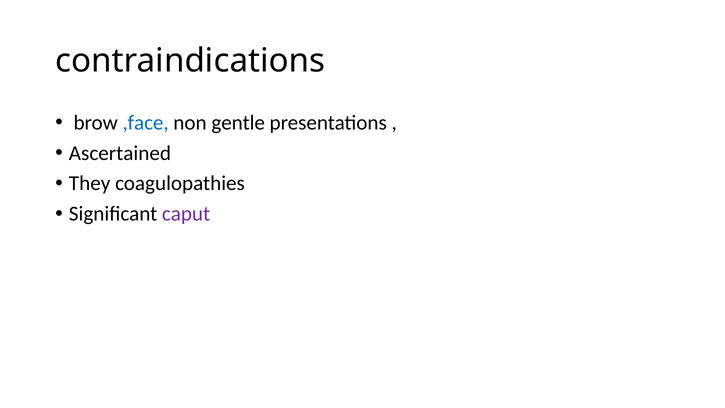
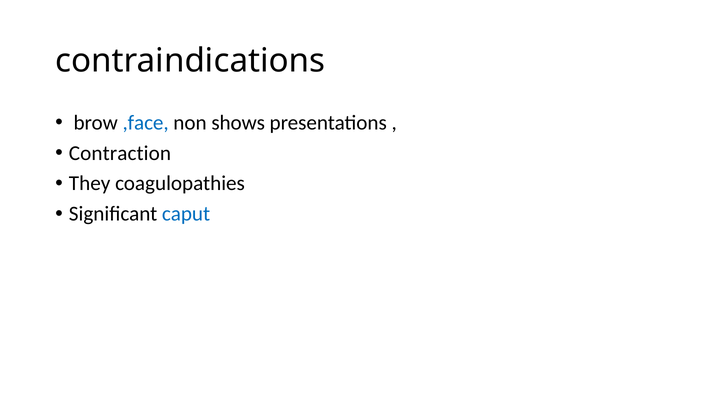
gentle: gentle -> shows (238, 123)
Ascertained: Ascertained -> Contraction (120, 153)
caput colour: purple -> blue (186, 214)
